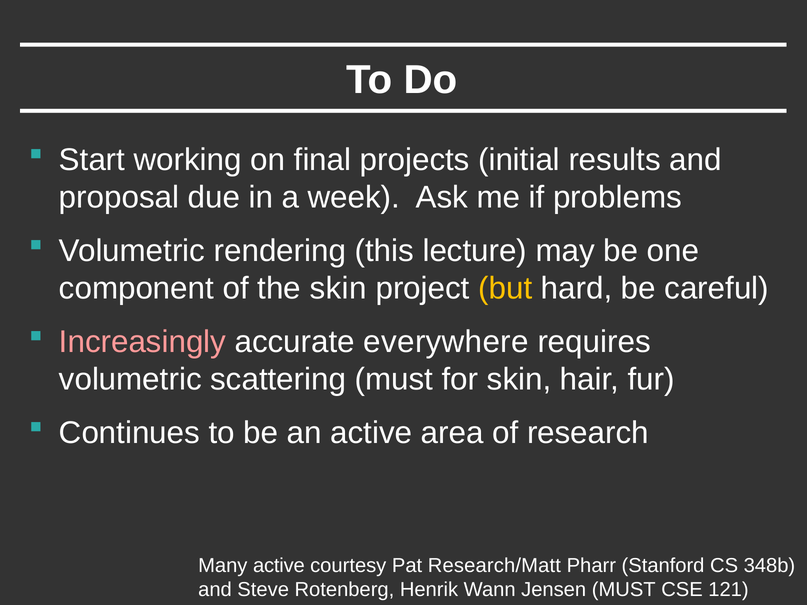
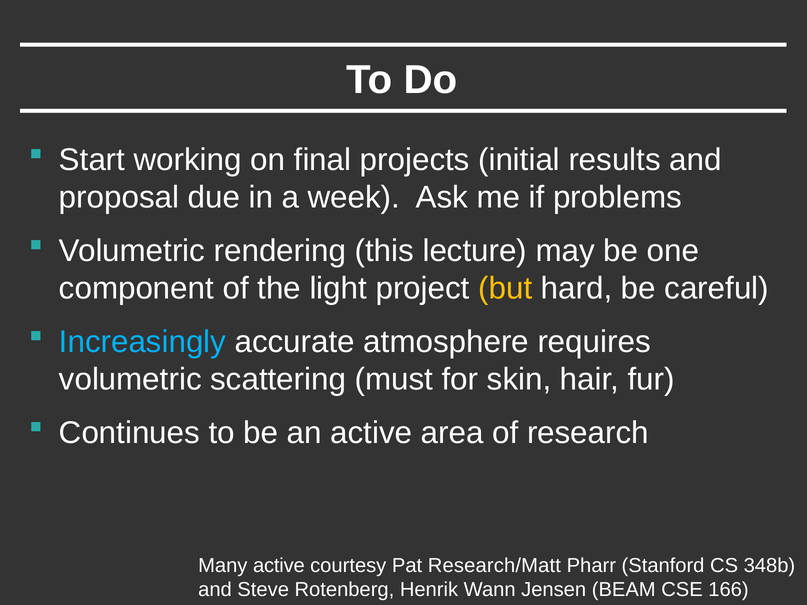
the skin: skin -> light (338, 289)
Increasingly colour: pink -> light blue (143, 342)
everywhere: everywhere -> atmosphere (446, 342)
Jensen MUST: MUST -> BEAM (624, 590)
121: 121 -> 166 (728, 590)
